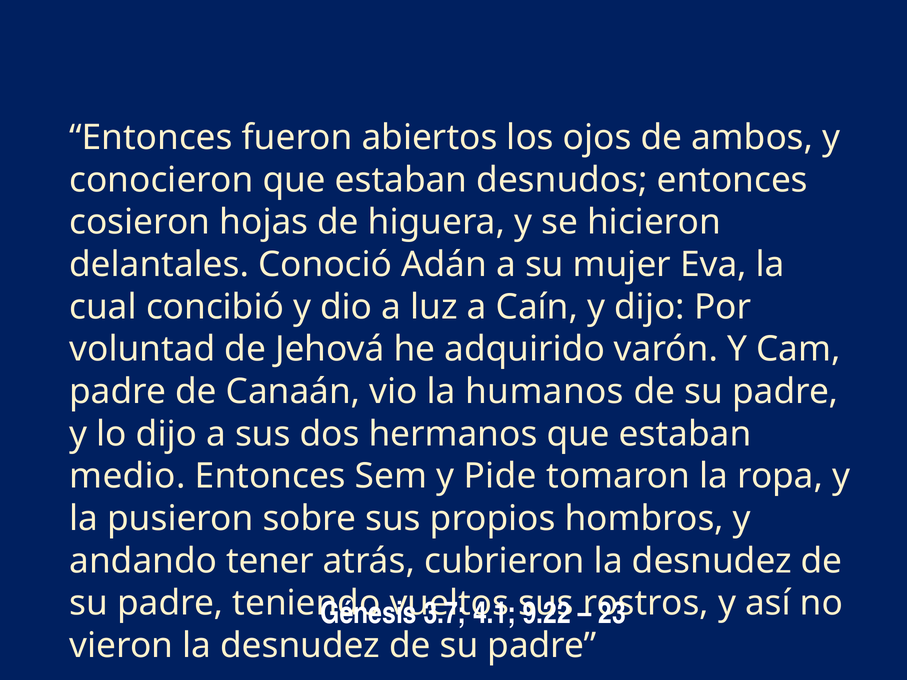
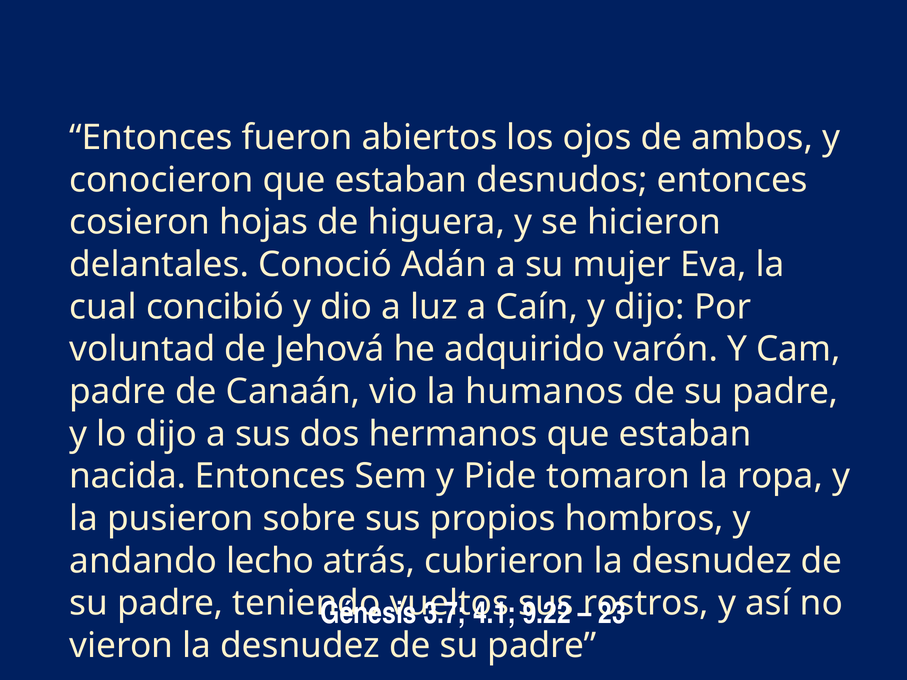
medio: medio -> nacida (128, 476)
tener: tener -> lecho (270, 561)
